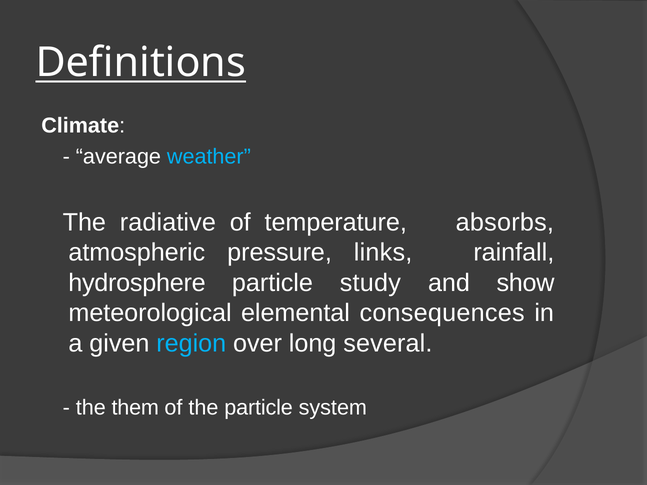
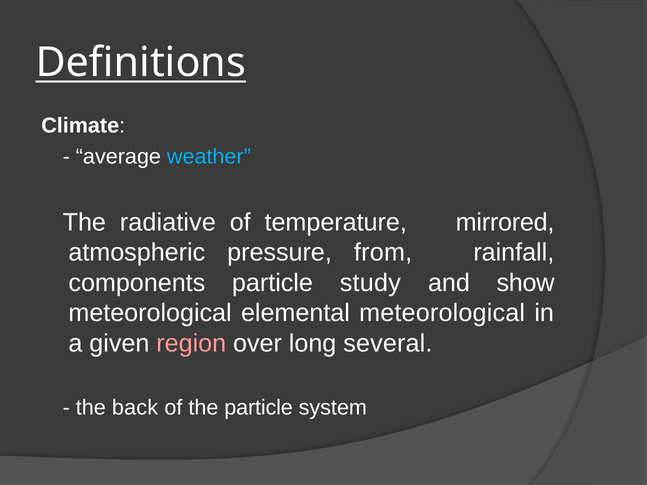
absorbs: absorbs -> mirrored (505, 223)
links: links -> from (383, 253)
hydrosphere: hydrosphere -> components (137, 283)
elemental consequences: consequences -> meteorological (442, 313)
region colour: light blue -> pink (191, 343)
them: them -> back (135, 408)
